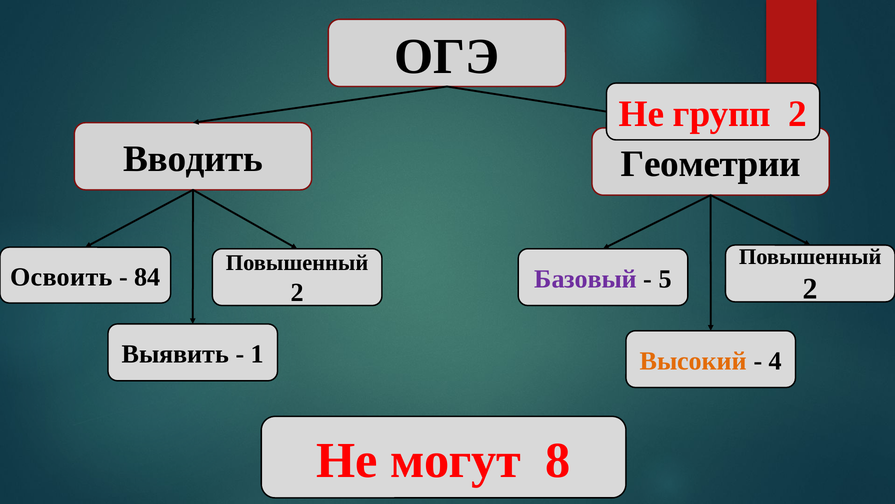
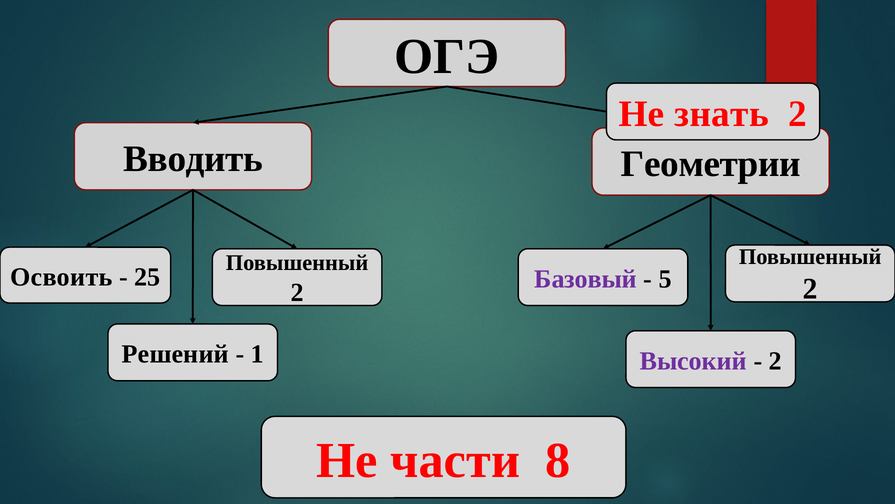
групп: групп -> знать (721, 114)
84: 84 -> 25 (147, 277)
Выявить: Выявить -> Решений (175, 354)
Высокий colour: orange -> purple (693, 361)
4: 4 -> 2 (775, 361)
могут: могут -> части (455, 460)
